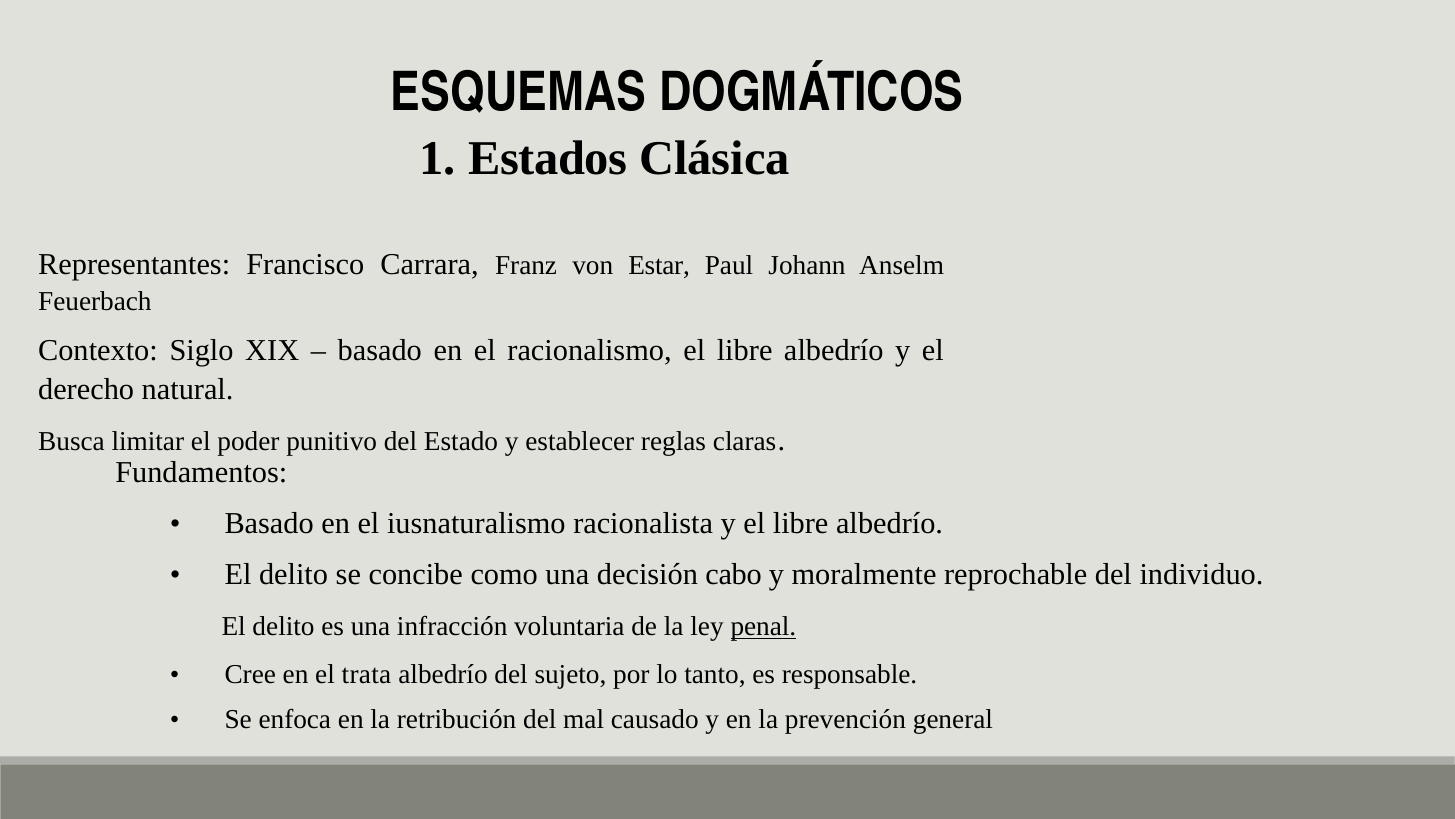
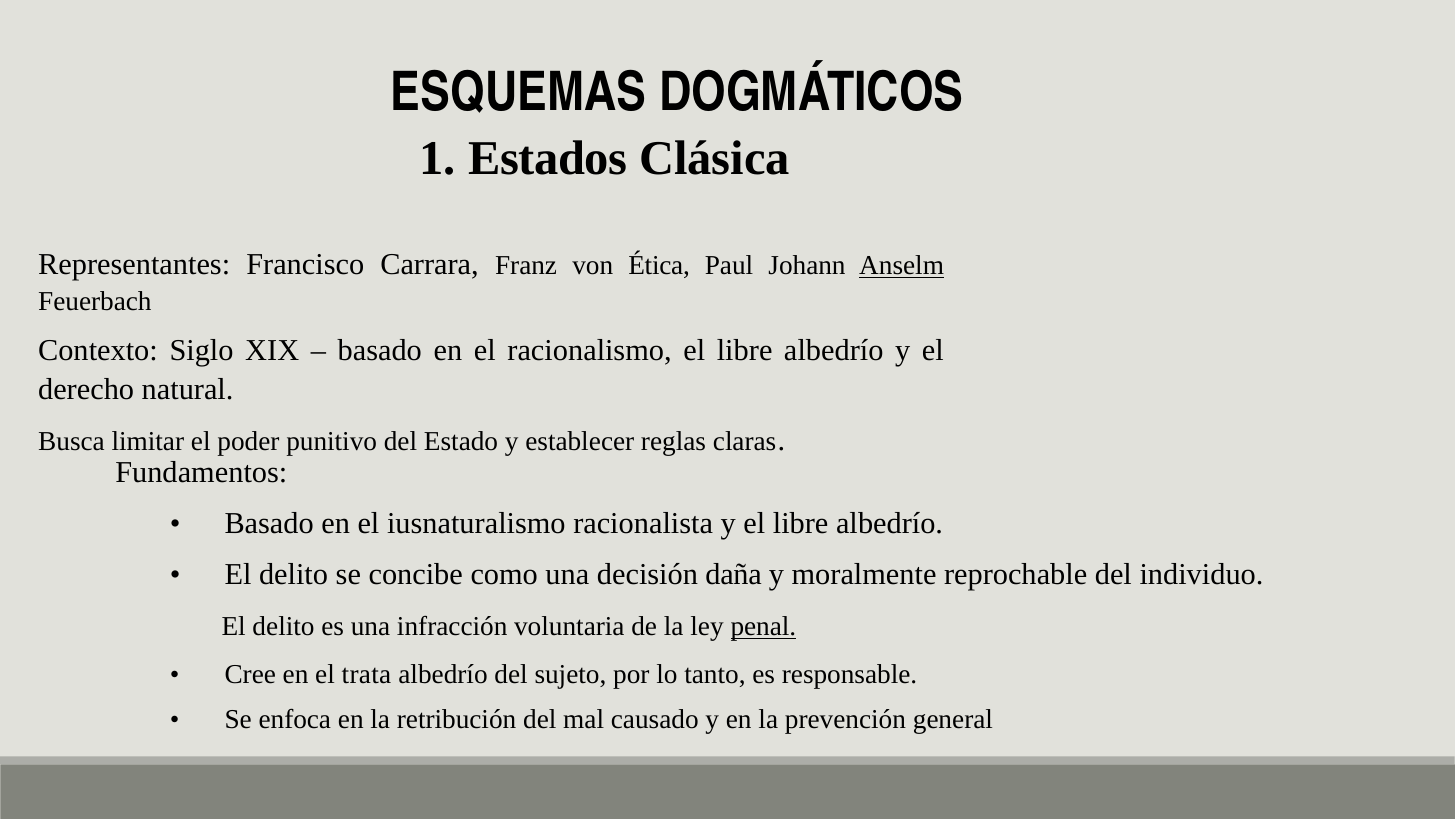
Estar: Estar -> Ética (659, 266)
Anselm underline: none -> present (902, 266)
cabo: cabo -> daña (734, 574)
